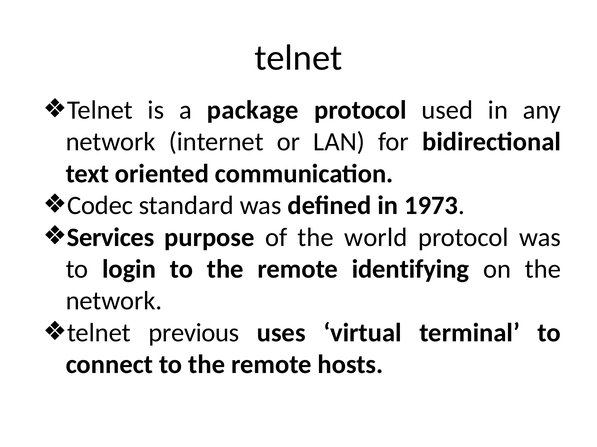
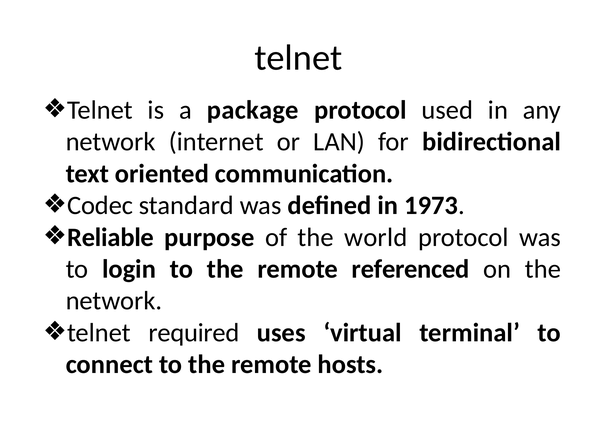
Services: Services -> Reliable (111, 238)
identifying: identifying -> referenced (411, 270)
previous: previous -> required (194, 333)
